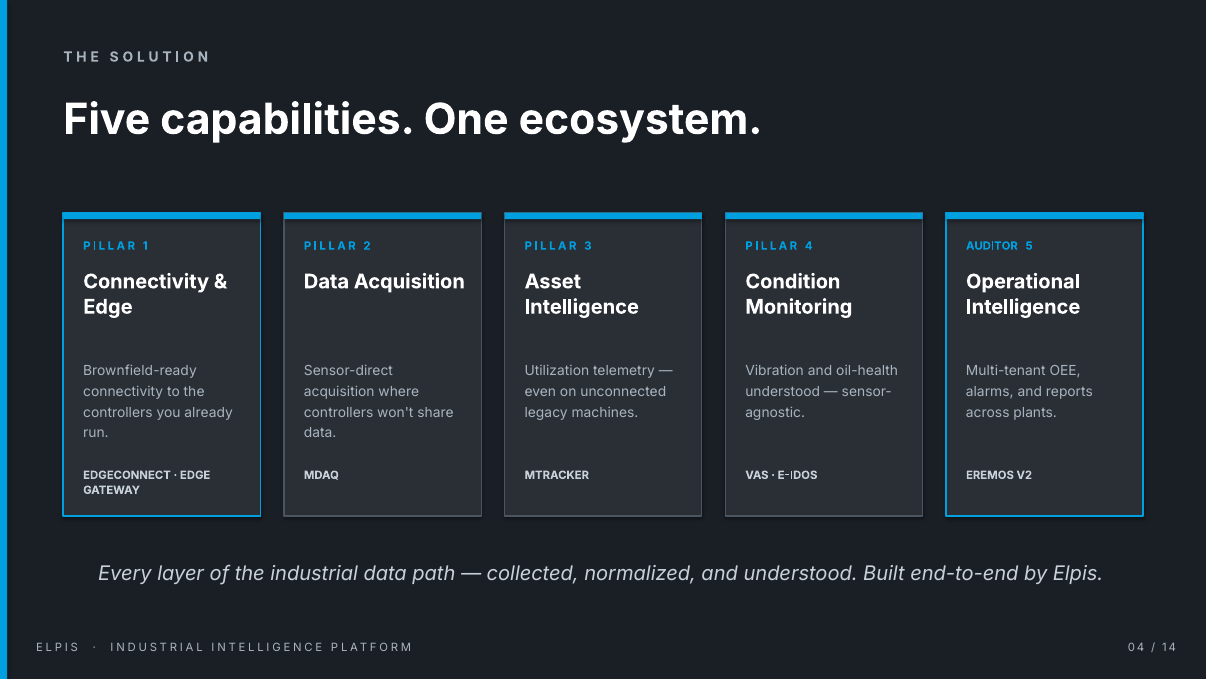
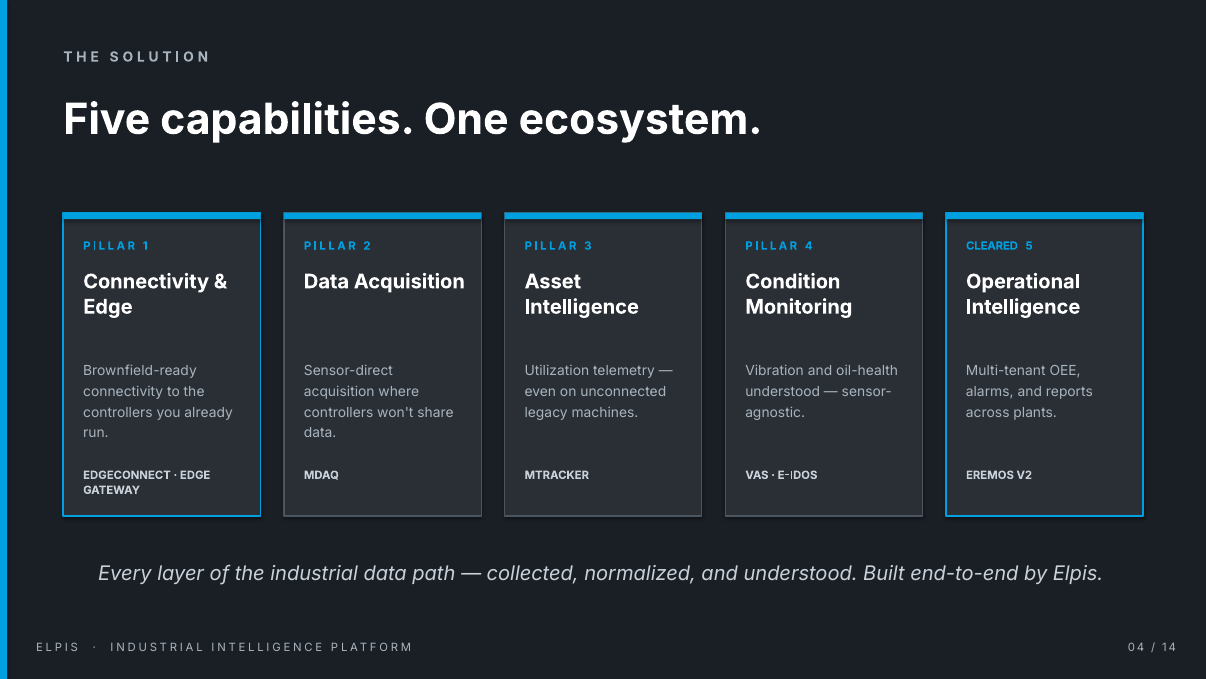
AUDITOR: AUDITOR -> CLEARED (992, 246)
